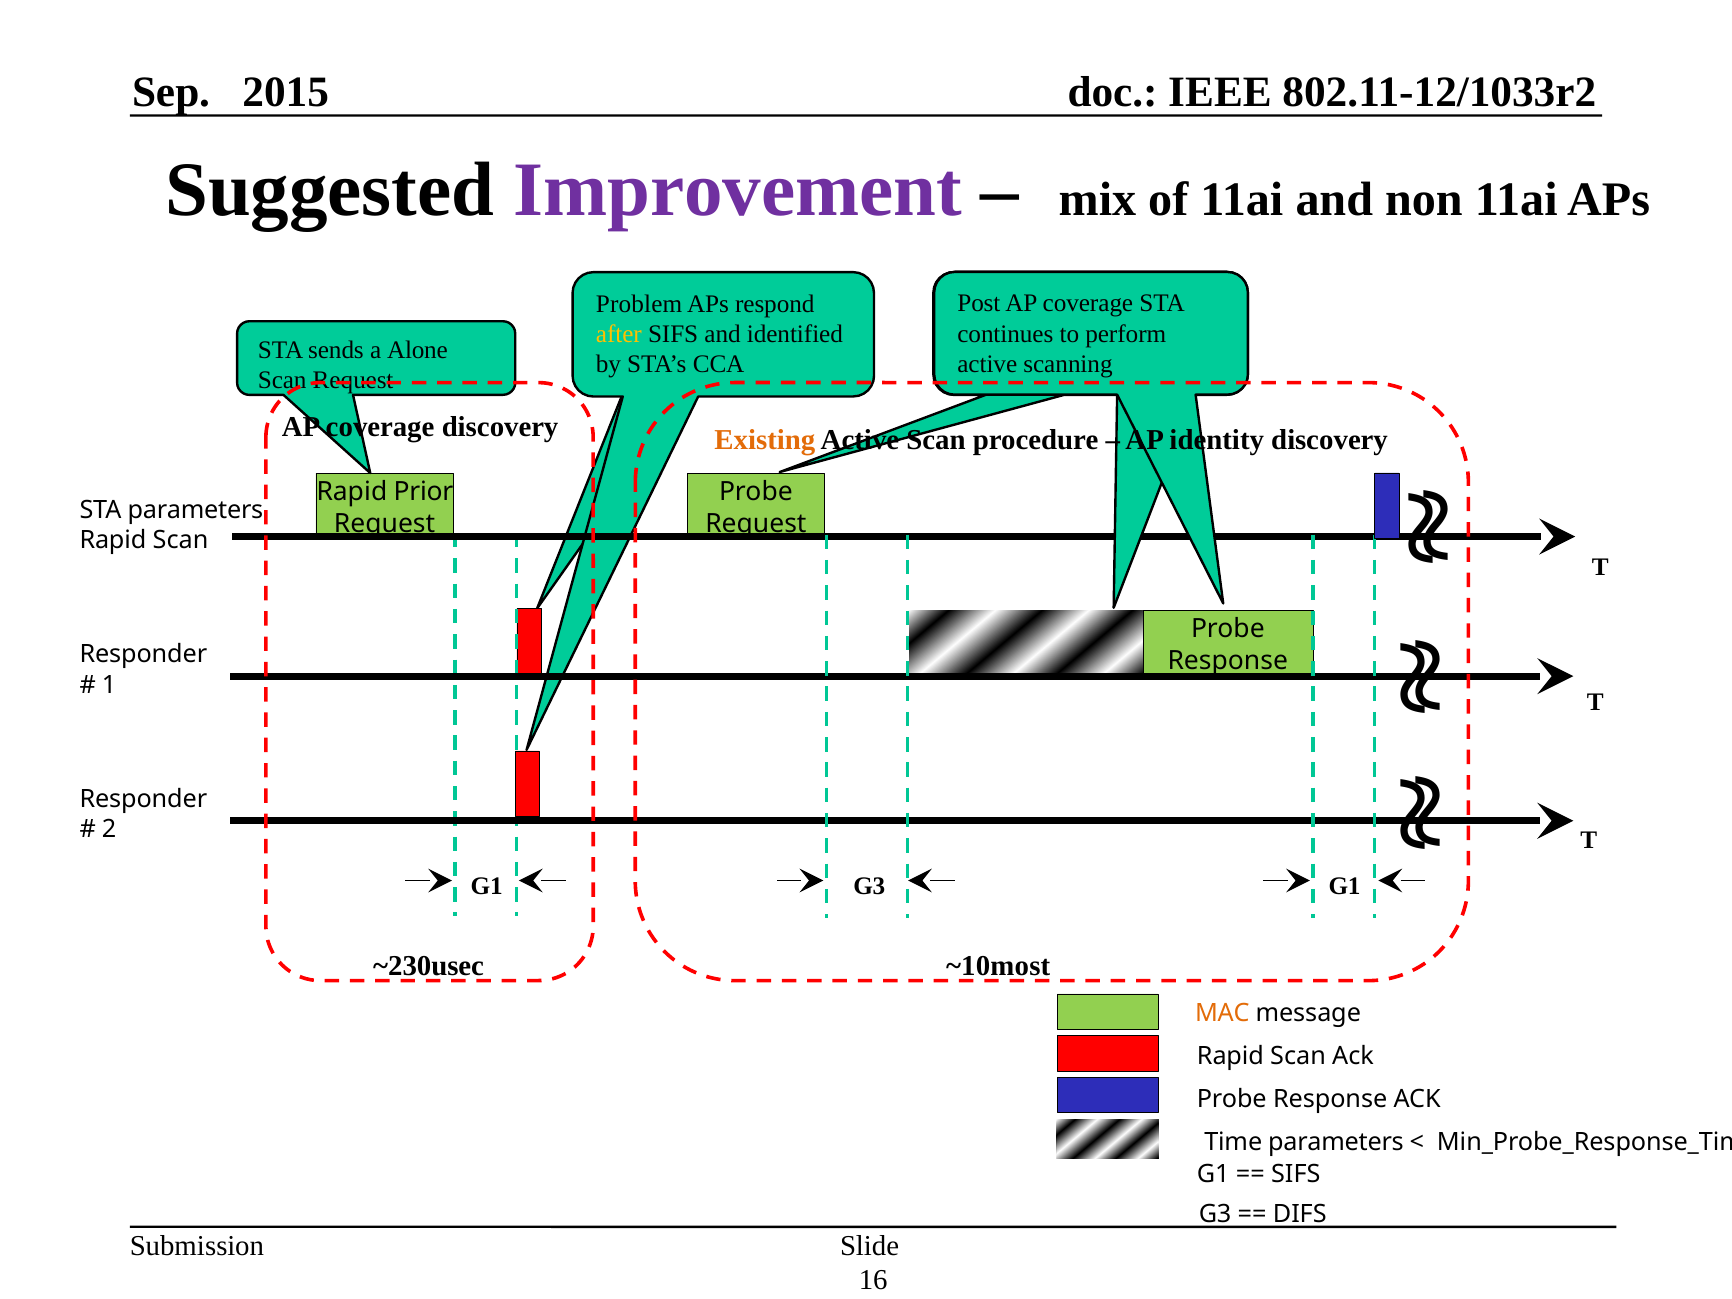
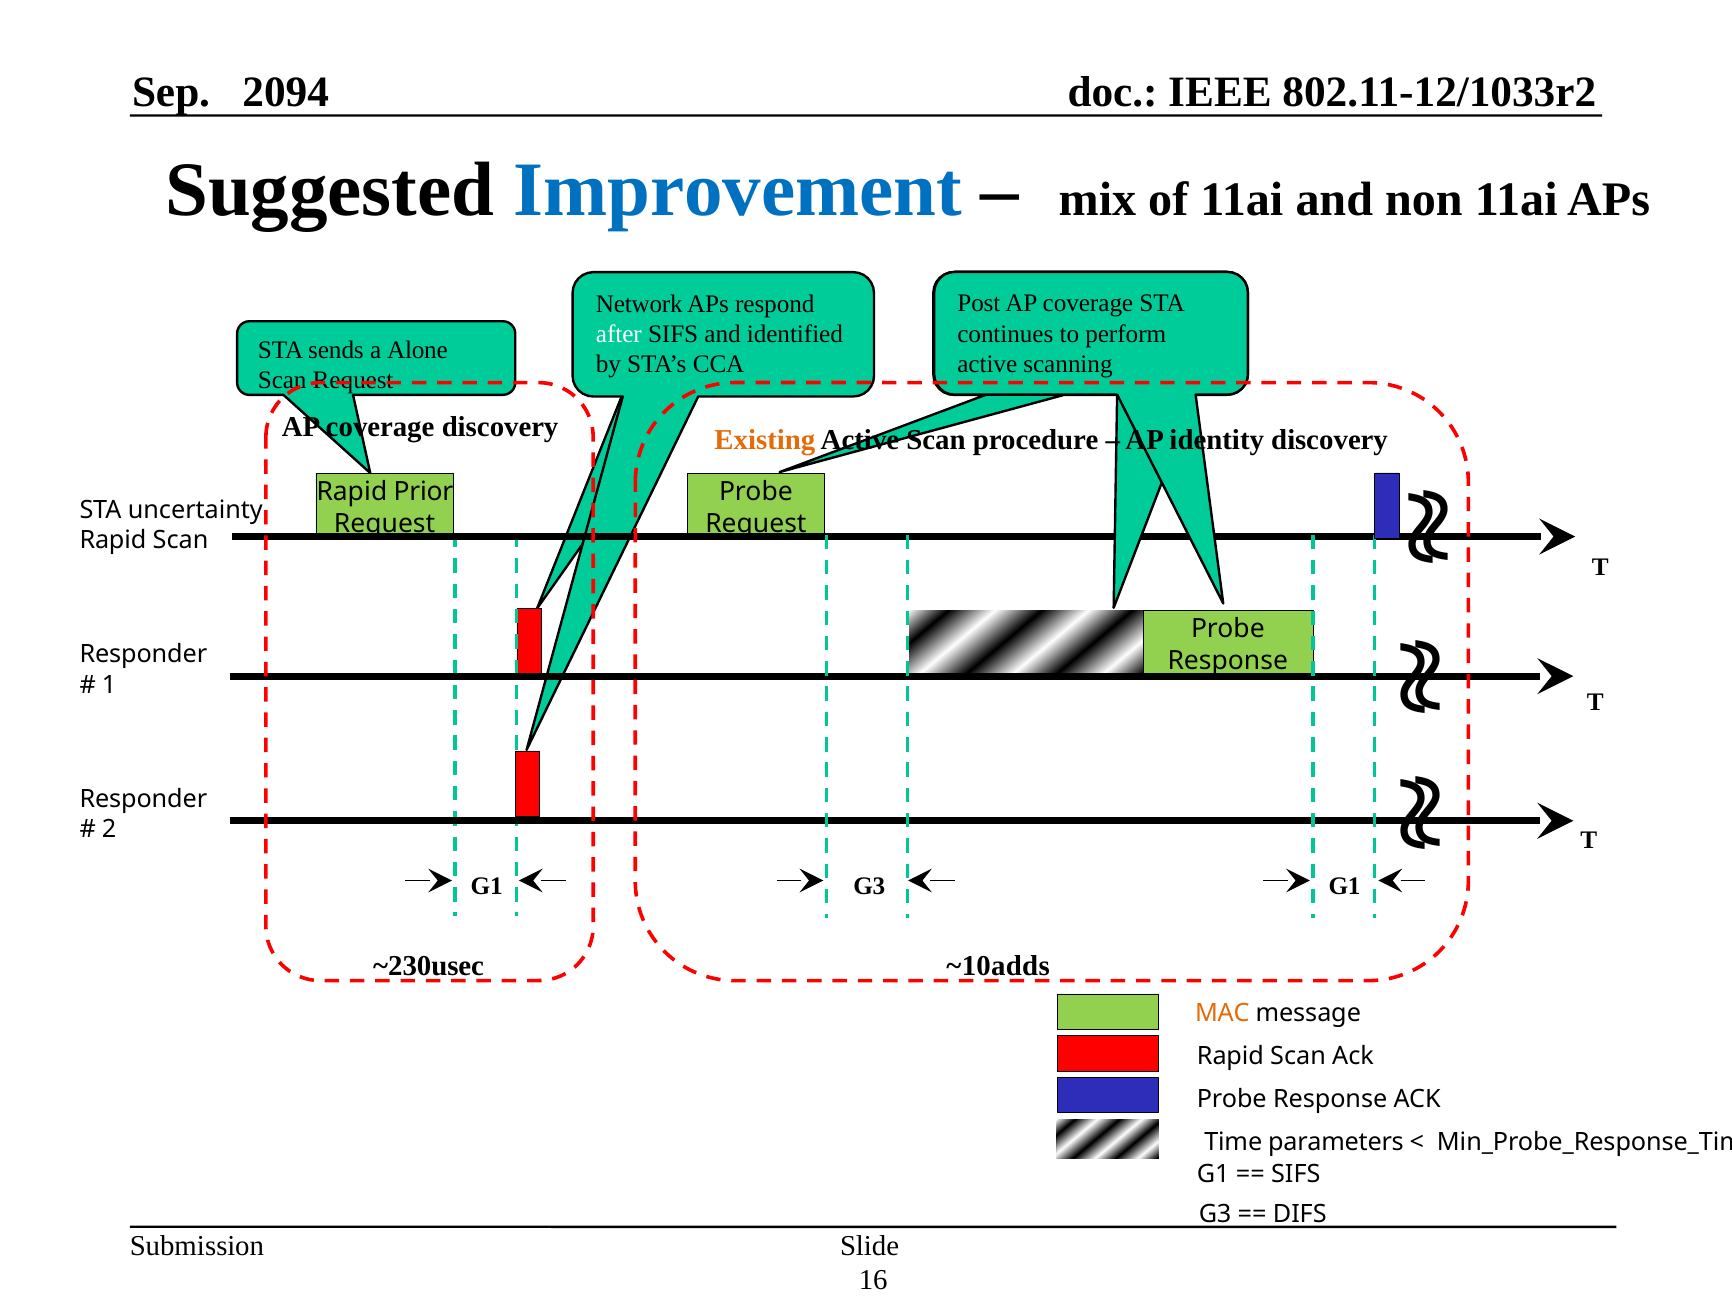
2015: 2015 -> 2094 (286, 92)
Improvement colour: purple -> blue (738, 190)
Problem: Problem -> Network (639, 304)
after colour: yellow -> white (619, 334)
STA parameters: parameters -> uncertainty (195, 510)
~10most: ~10most -> ~10adds (998, 966)
